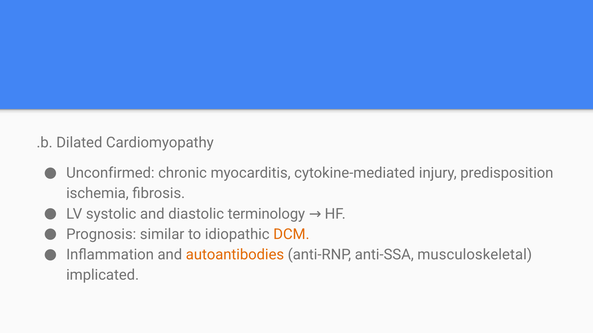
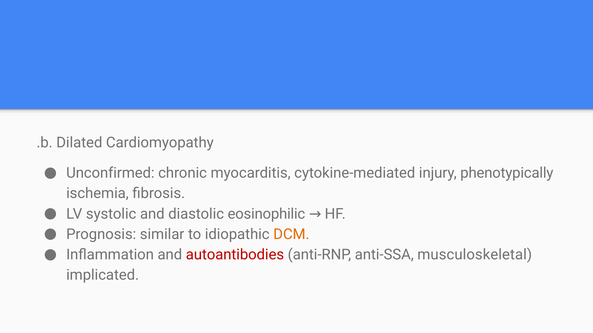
predisposition: predisposition -> phenotypically (507, 173)
terminology: terminology -> eosinophilic (266, 214)
autoantibodies colour: orange -> red (235, 255)
